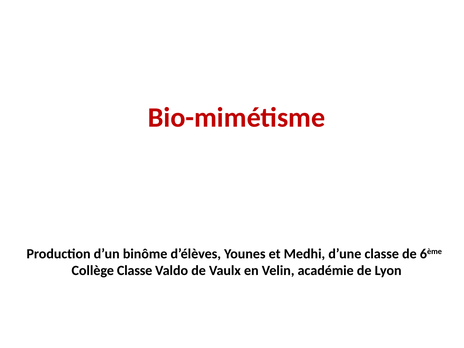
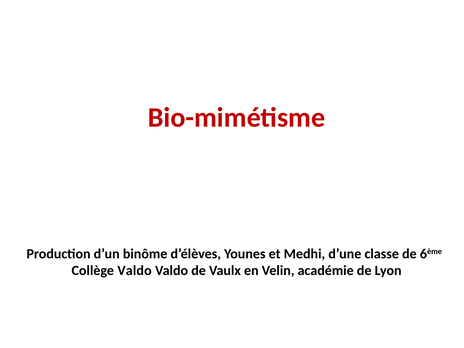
Collège Classe: Classe -> Valdo (134, 271)
